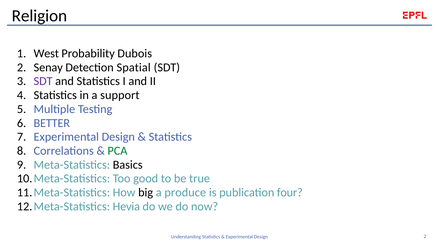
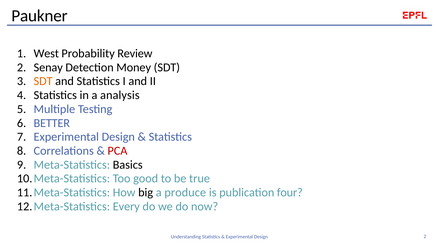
Religion: Religion -> Paukner (39, 16)
Dubois: Dubois -> Review (135, 53)
Spatial: Spatial -> Money (134, 67)
SDT colour: purple -> orange (43, 81)
support: support -> analysis (120, 95)
PCA colour: green -> red (117, 151)
Hevia: Hevia -> Every (126, 206)
